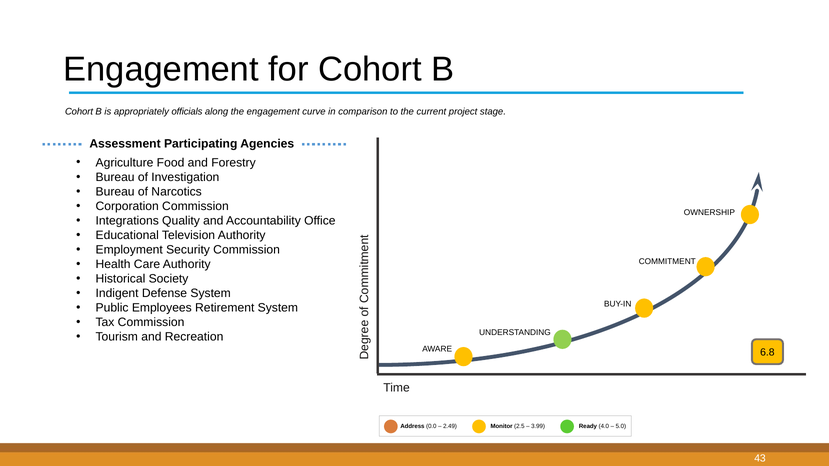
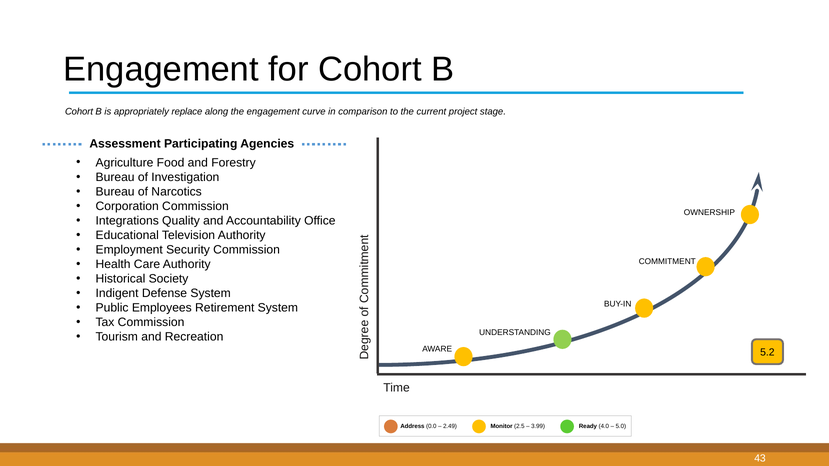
officials: officials -> replace (187, 112)
6.8: 6.8 -> 5.2 (767, 353)
